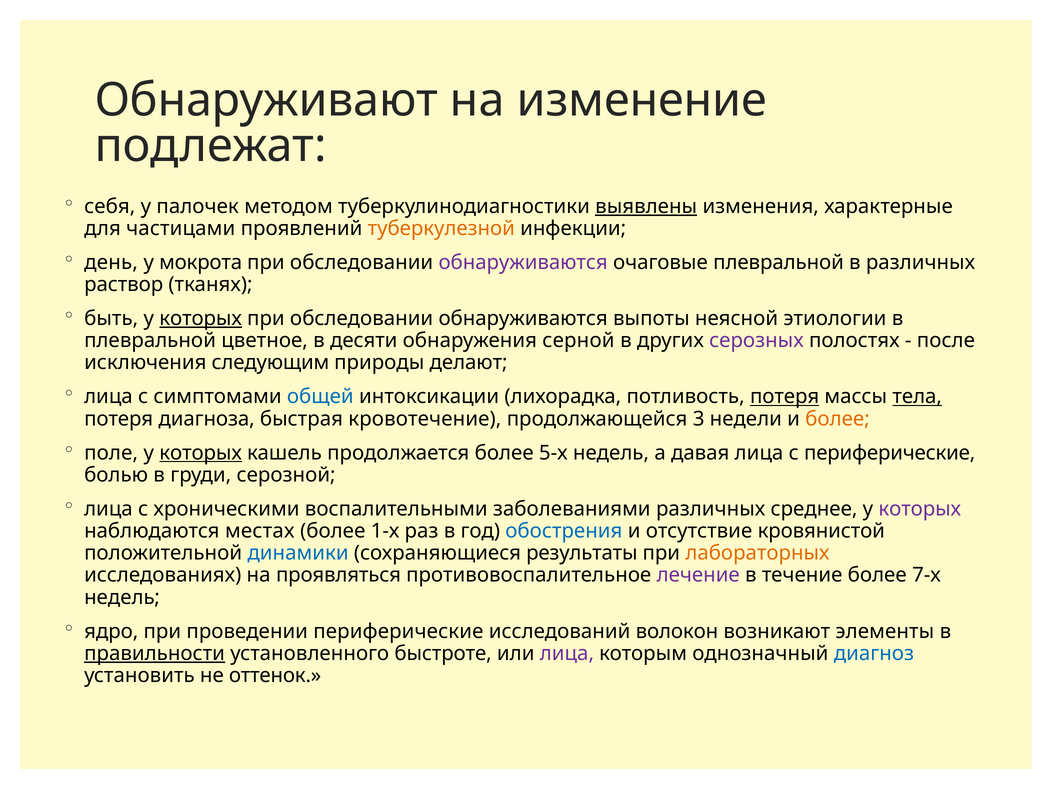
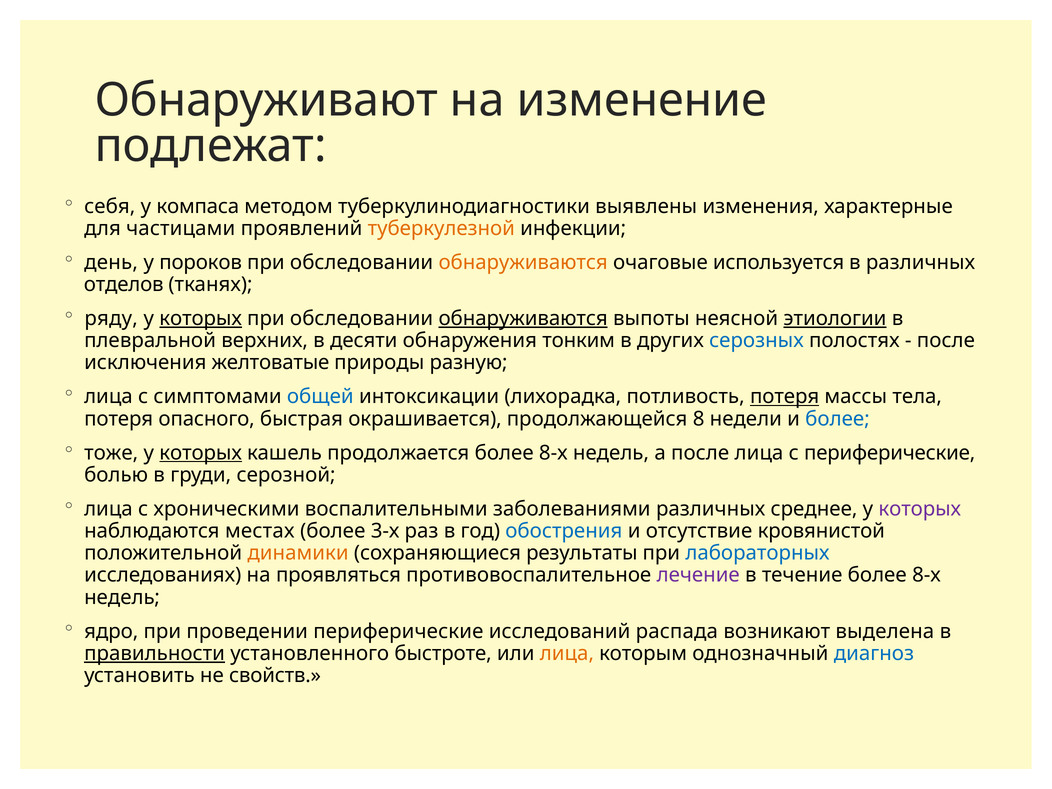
палочек: палочек -> компаса (198, 206)
выявлены underline: present -> none (646, 206)
мокрота: мокрота -> пороков (201, 262)
обнаруживаются colour: purple -> orange (523, 262)
очаговые плевральной: плевральной -> используется (779, 262)
раствор: раствор -> отделов (124, 285)
быть: быть -> ряду (111, 318)
обнаруживаются underline: none -> present (523, 318)
этиологии underline: none -> present (835, 318)
цветное: цветное -> верхних (265, 341)
серной: серной -> тонким (579, 341)
серозных colour: purple -> blue (756, 341)
следующим: следующим -> желтоватые (270, 363)
делают: делают -> разную (469, 363)
тела underline: present -> none (917, 397)
диагноза: диагноза -> опасного (207, 419)
кровотечение: кровотечение -> окрашивается (425, 419)
3: 3 -> 8 (699, 419)
более colour: orange -> blue (837, 419)
поле: поле -> тоже (111, 453)
продолжается более 5-х: 5-х -> 8-х (553, 453)
а давая: давая -> после (700, 453)
1-х: 1-х -> 3-х (385, 531)
динамики colour: blue -> orange (298, 553)
лабораторных colour: orange -> blue (757, 553)
течение более 7-х: 7-х -> 8-х (926, 575)
волокон: волокон -> распада (677, 631)
элементы: элементы -> выделена (885, 631)
лица colour: purple -> orange (567, 653)
оттенок: оттенок -> свойств (275, 676)
